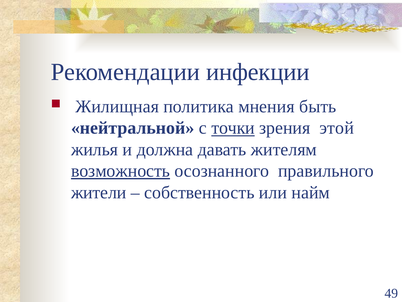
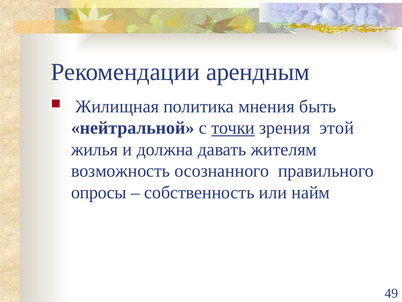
инфекции: инфекции -> арендным (258, 72)
возможность underline: present -> none (121, 171)
жители: жители -> опросы (99, 192)
